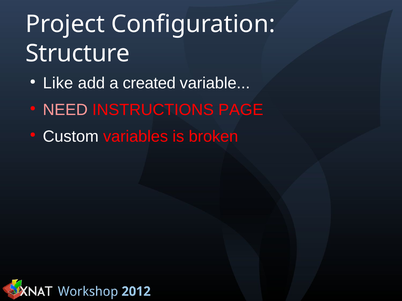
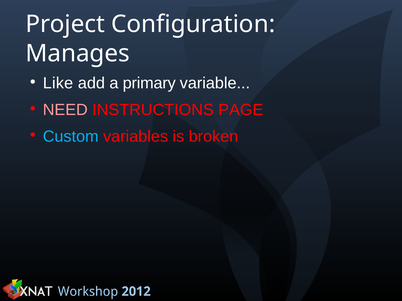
Structure: Structure -> Manages (78, 53)
created: created -> primary (149, 83)
Custom colour: white -> light blue (71, 137)
